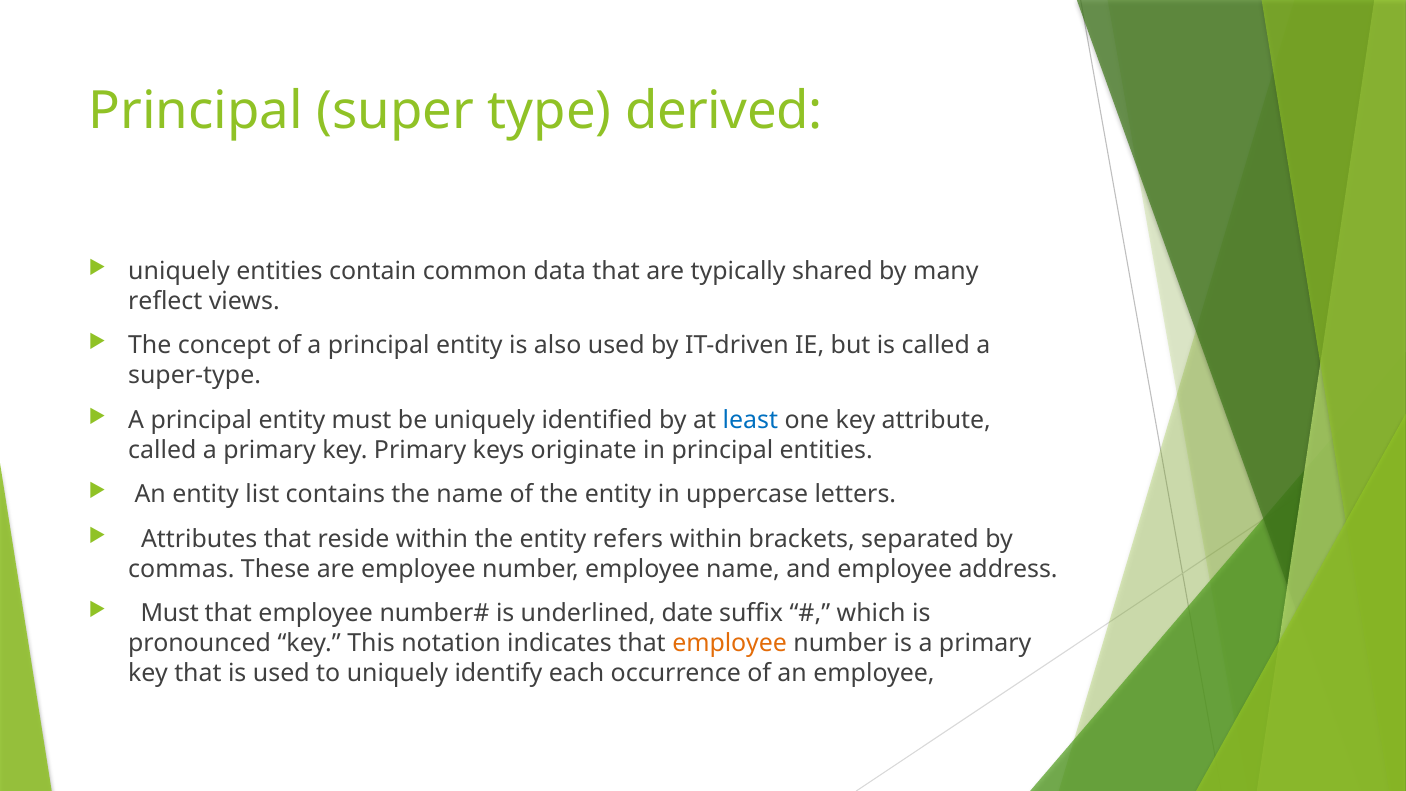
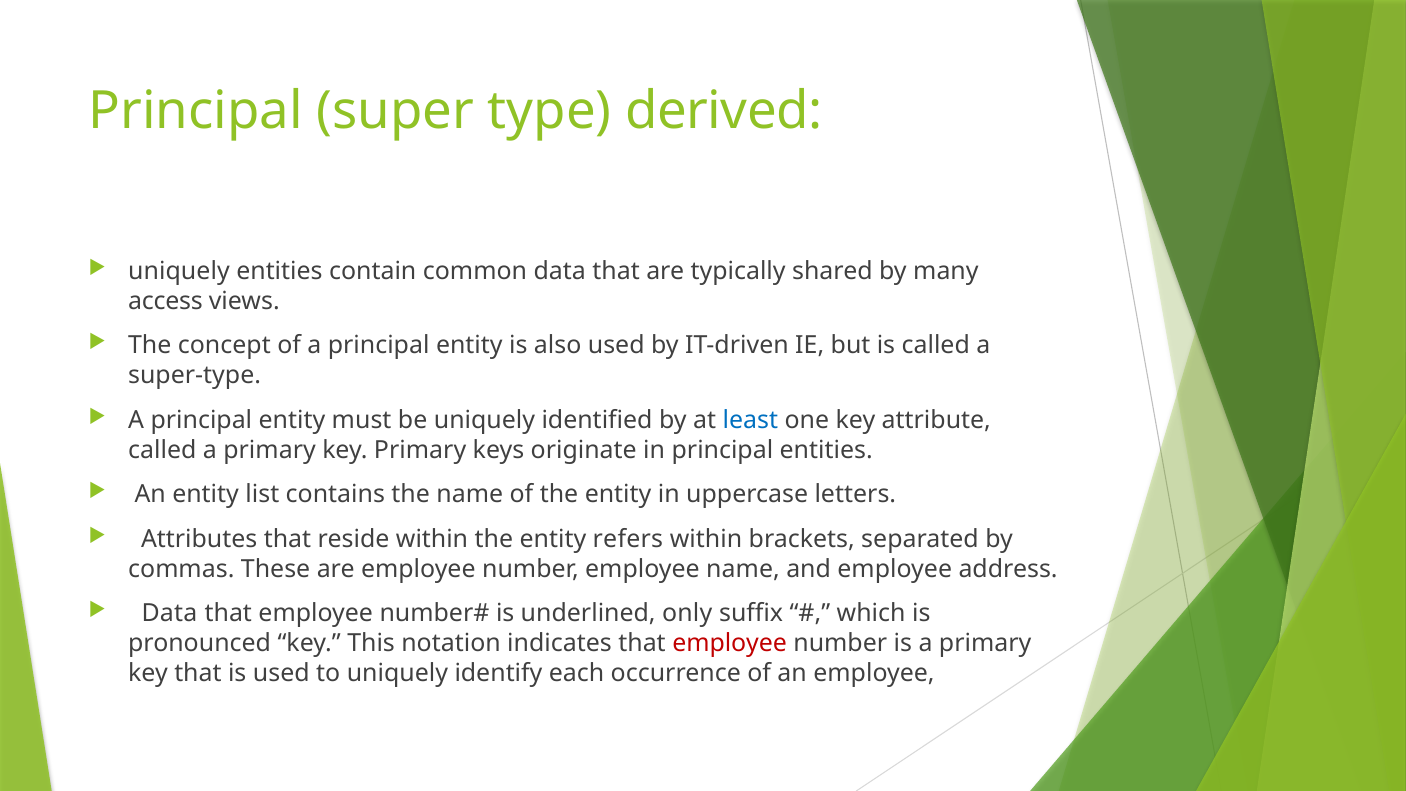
reflect: reflect -> access (165, 301)
Must: Must -> Data (169, 613)
date: date -> only (687, 613)
employee colour: orange -> red (730, 643)
